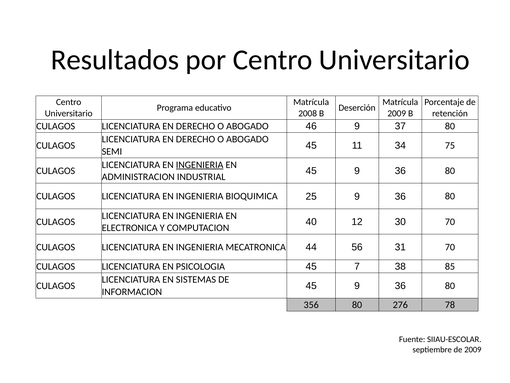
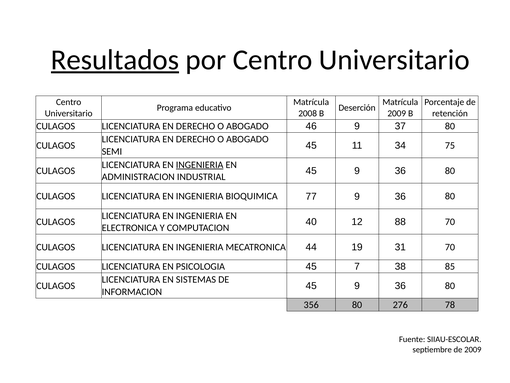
Resultados underline: none -> present (115, 60)
25: 25 -> 77 (311, 196)
30: 30 -> 88 (400, 222)
56: 56 -> 19 (357, 247)
